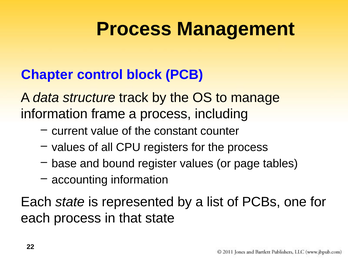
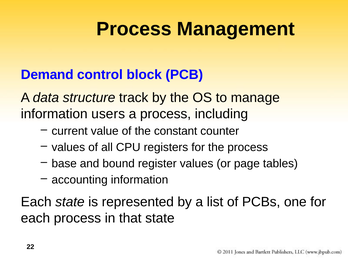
Chapter: Chapter -> Demand (47, 75)
frame: frame -> users (108, 114)
